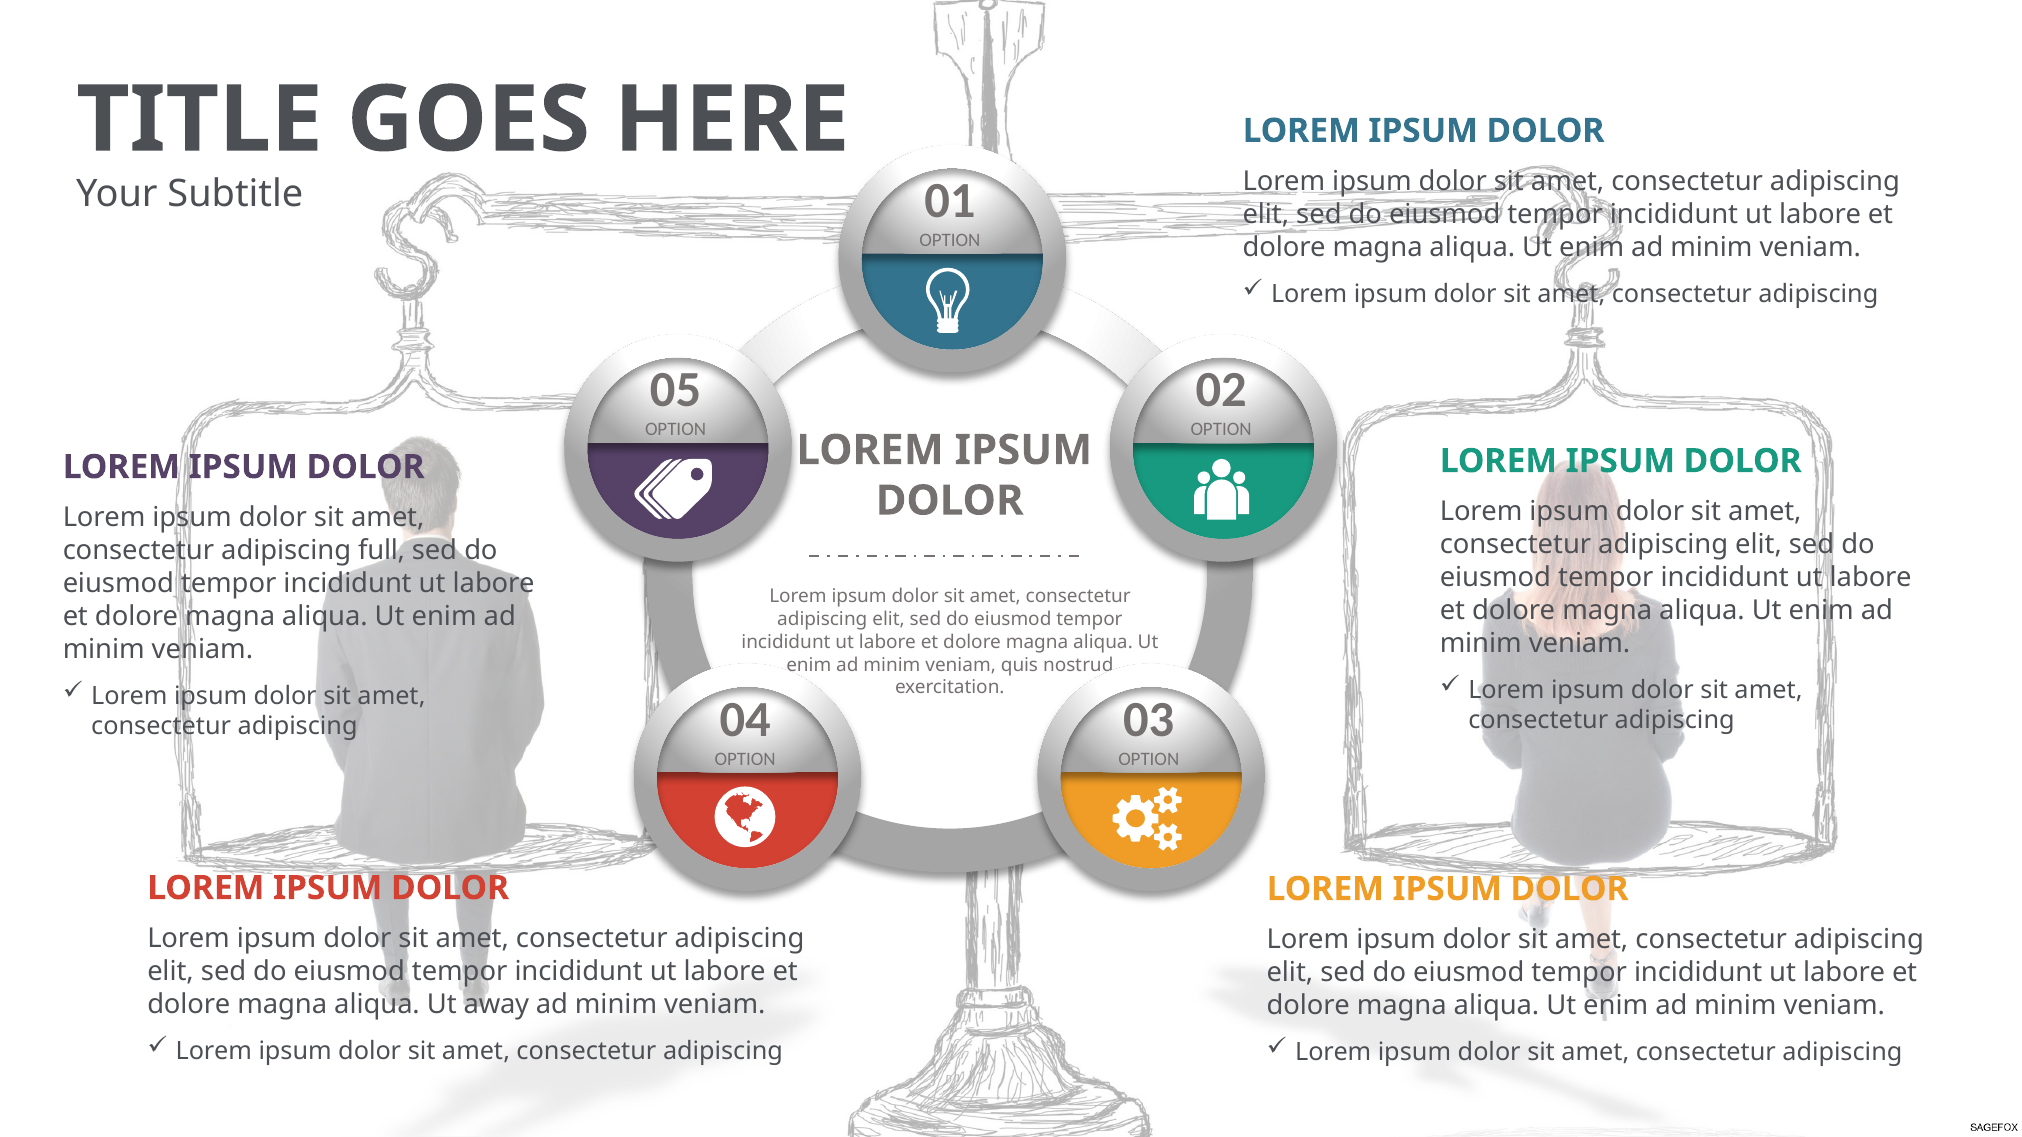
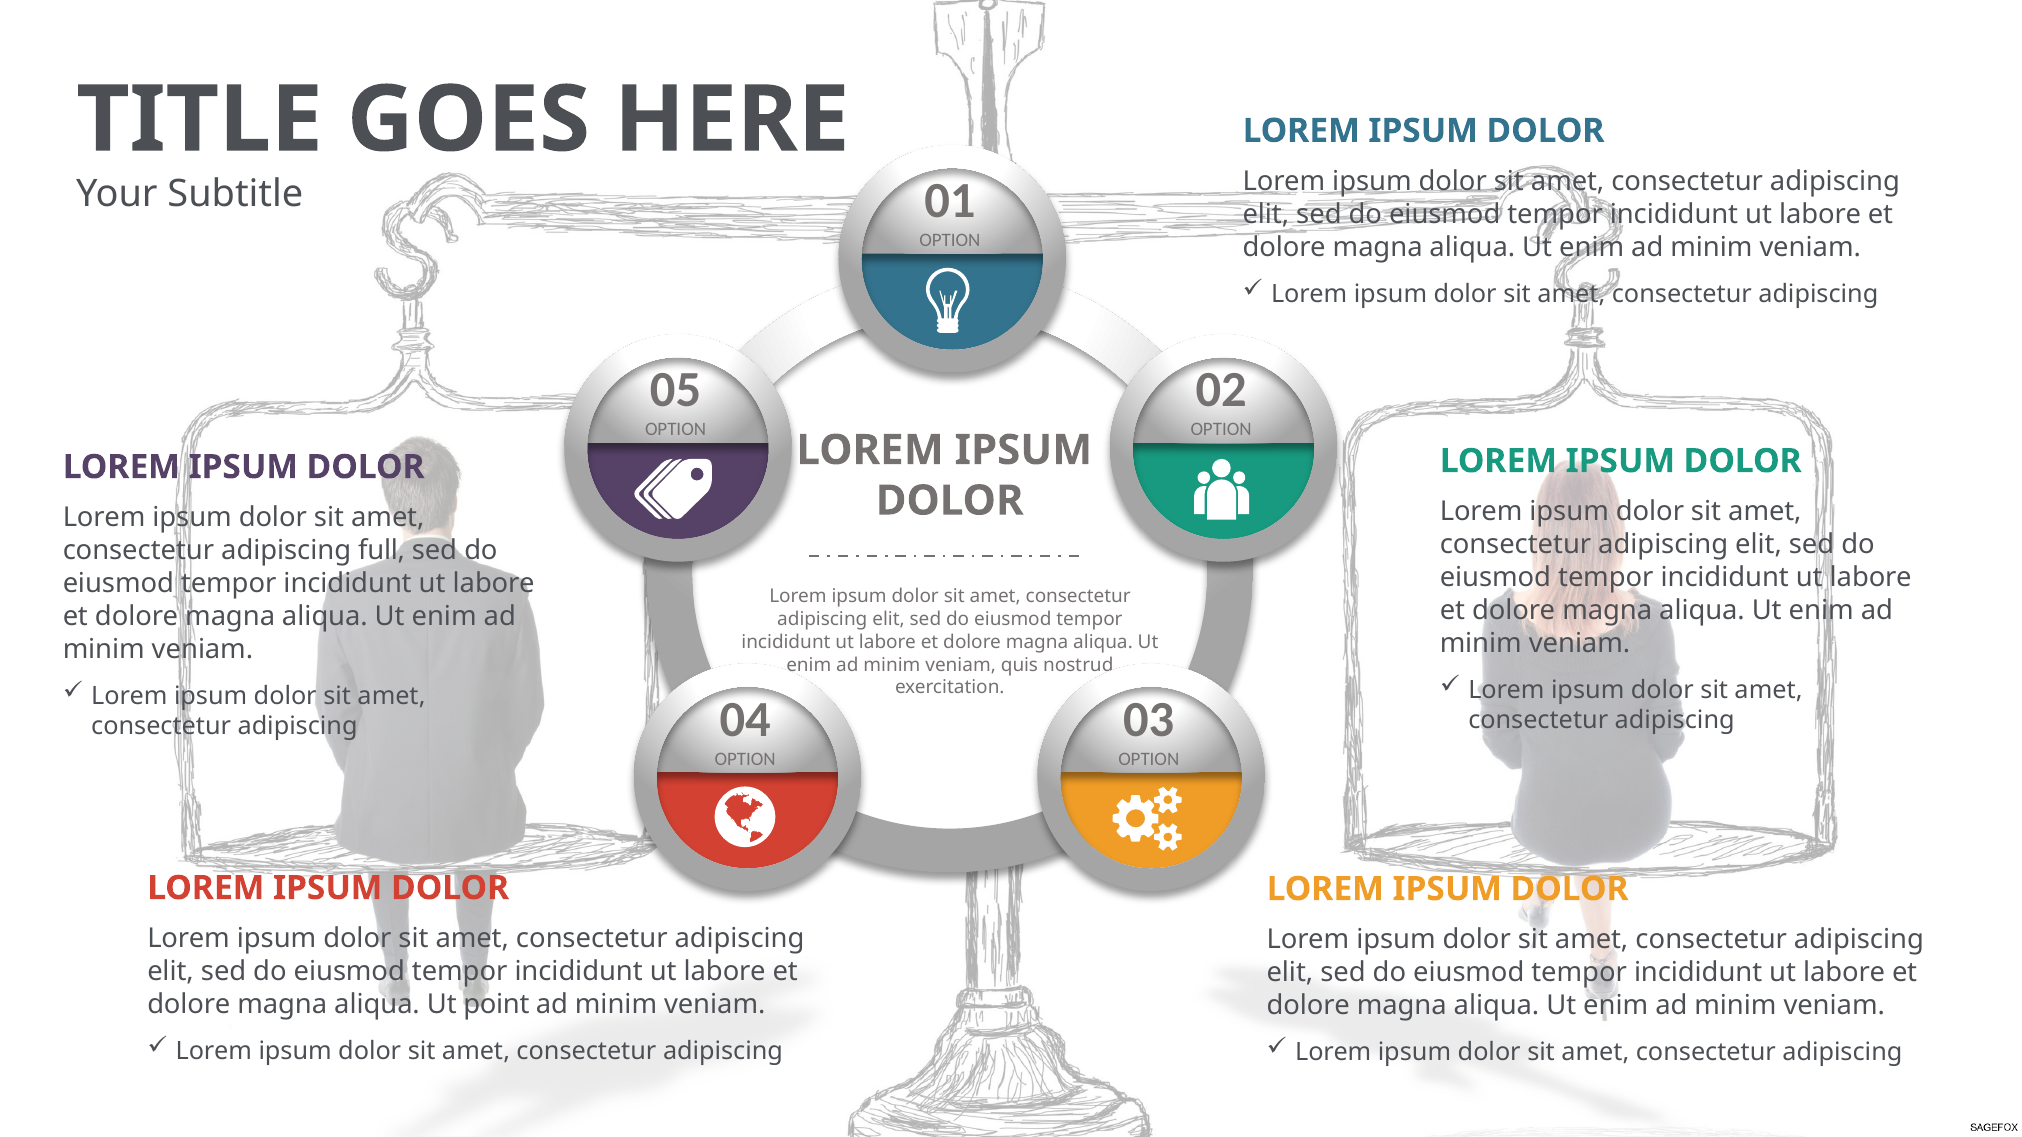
away: away -> point (496, 1005)
